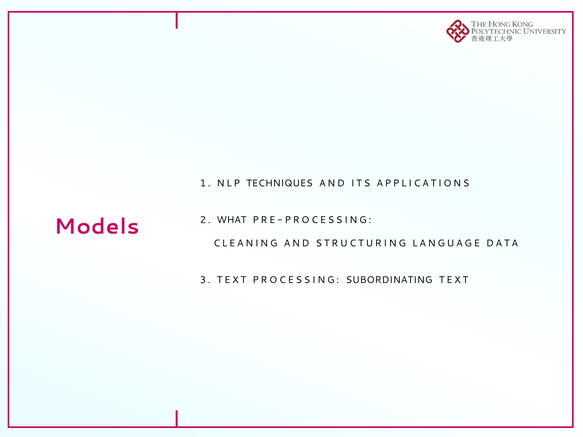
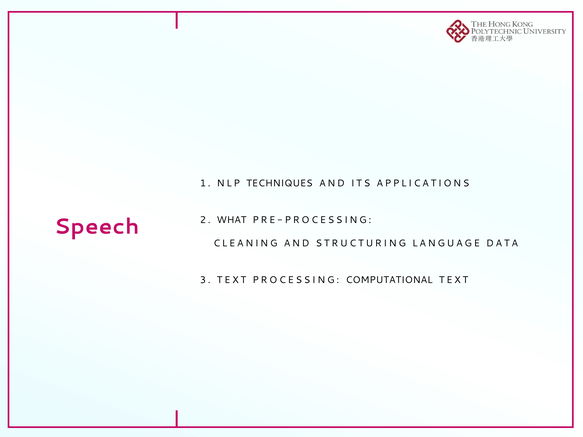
Models: Models -> Speech (97, 227)
SUBORDINATING: SUBORDINATING -> COMPUTATIONAL (389, 280)
